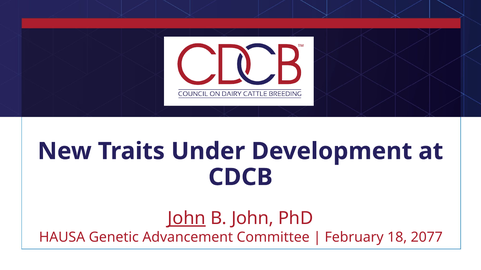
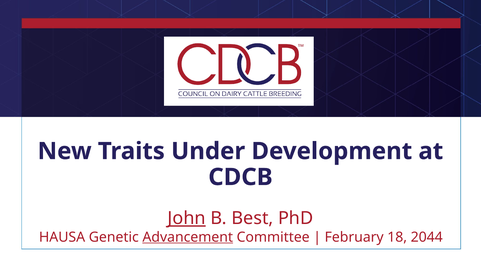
B John: John -> Best (252, 219)
Advancement underline: none -> present (188, 238)
2077: 2077 -> 2044 (427, 238)
